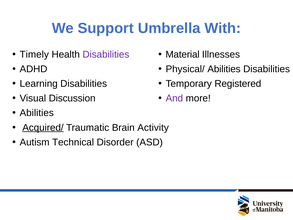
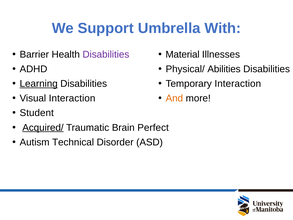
Timely: Timely -> Barrier (34, 54)
Learning underline: none -> present (39, 84)
Temporary Registered: Registered -> Interaction (238, 84)
Visual Discussion: Discussion -> Interaction (72, 98)
And colour: purple -> orange (174, 98)
Abilities: Abilities -> Student (37, 113)
Activity: Activity -> Perfect (153, 127)
